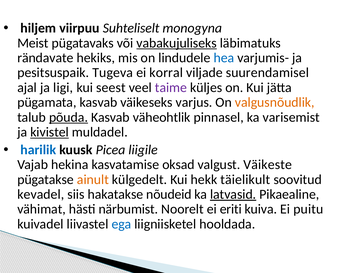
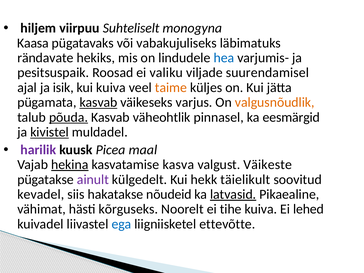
Meist: Meist -> Kaasa (33, 43)
vabakujuliseks underline: present -> none (177, 43)
Tugeva: Tugeva -> Roosad (113, 73)
korral: korral -> valiku (166, 73)
ligi: ligi -> isik (63, 88)
kui seest: seest -> kuiva (111, 88)
taime colour: purple -> orange (171, 88)
kasvab underline: none -> present (98, 102)
varisemist: varisemist -> eesmärgid (291, 117)
harilik colour: blue -> purple (38, 150)
liigile: liigile -> maal (143, 150)
hekina underline: none -> present (70, 165)
oksad: oksad -> kasva (178, 165)
ainult colour: orange -> purple (93, 179)
närbumist: närbumist -> kõrguseks (128, 209)
eriti: eriti -> tihe (231, 209)
puitu: puitu -> lehed (308, 209)
hooldada: hooldada -> ettevõtte (227, 224)
